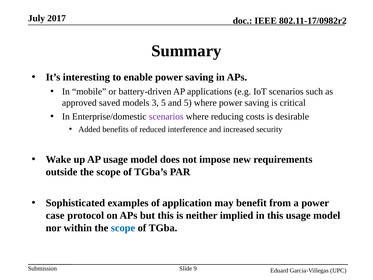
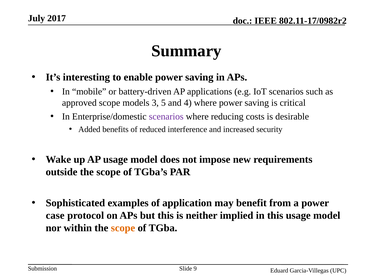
approved saved: saved -> scope (110, 103)
and 5: 5 -> 4 (188, 103)
scope colour: blue -> orange (123, 228)
